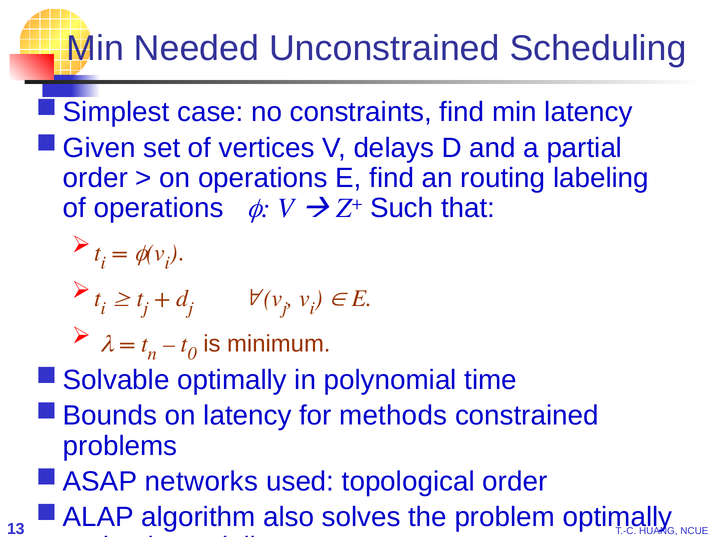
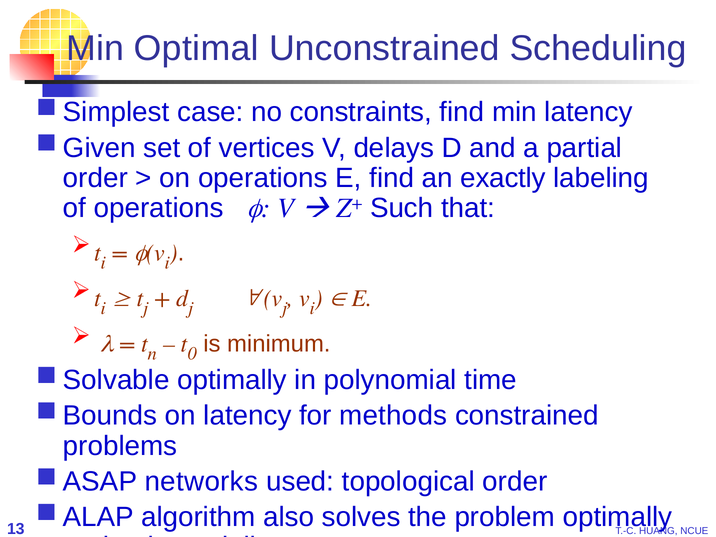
Needed: Needed -> Optimal (196, 49)
routing: routing -> exactly (503, 178)
